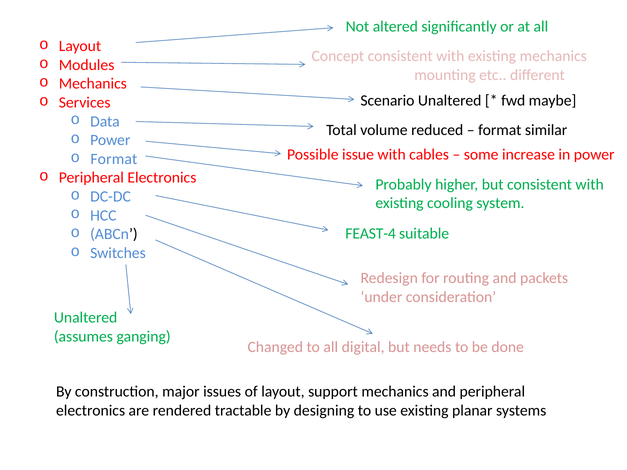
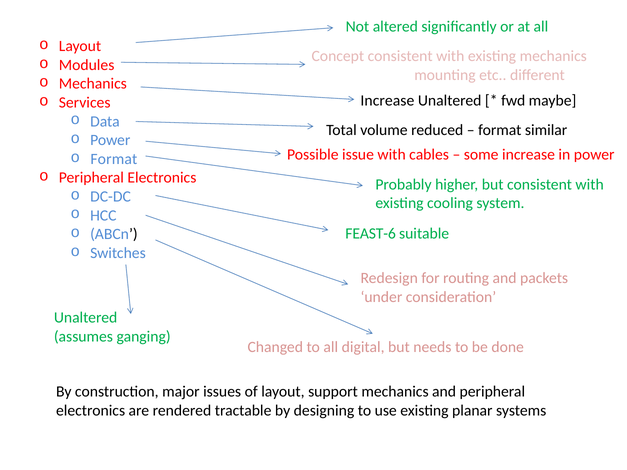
Scenario: Scenario -> Increase (387, 101)
FEAST-4: FEAST-4 -> FEAST-6 (371, 234)
